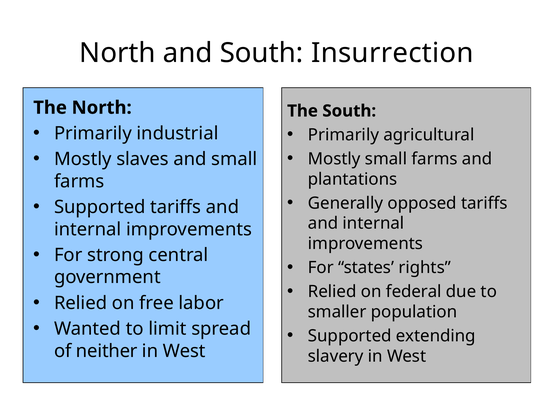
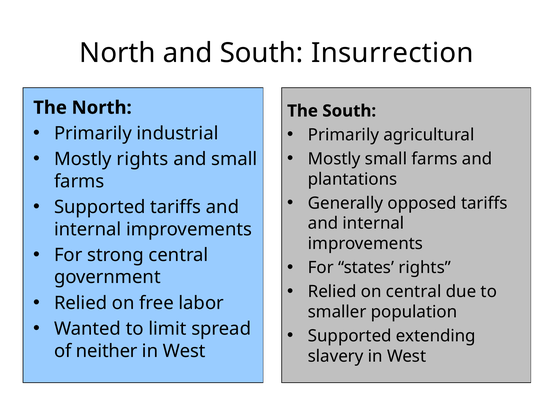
Mostly slaves: slaves -> rights (142, 159)
on federal: federal -> central (414, 292)
